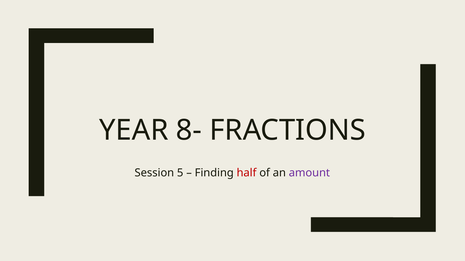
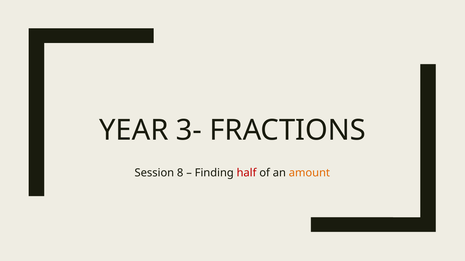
8-: 8- -> 3- (189, 131)
5: 5 -> 8 (180, 173)
amount colour: purple -> orange (309, 173)
